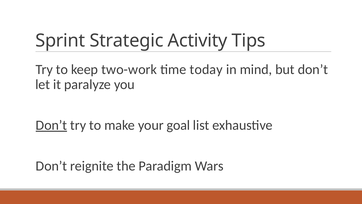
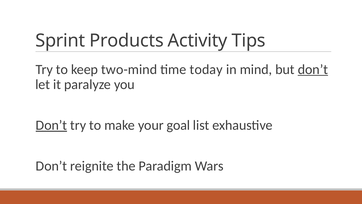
Strategic: Strategic -> Products (127, 41)
two-work: two-work -> two-mind (129, 69)
don’t underline: none -> present (313, 69)
